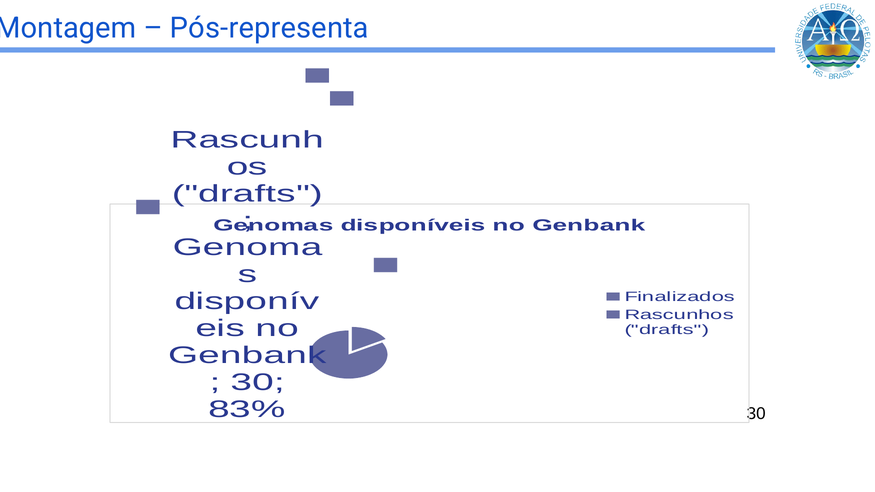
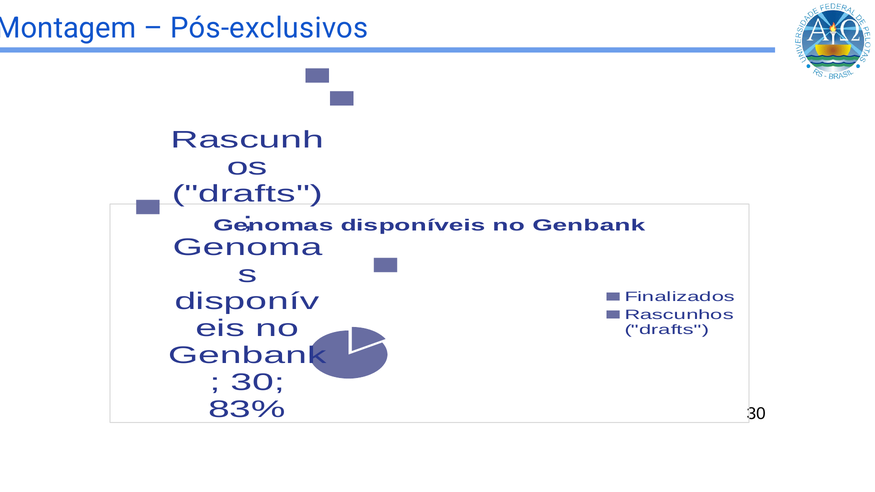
Pós-representa: Pós-representa -> Pós-exclusivos (269, 28)
